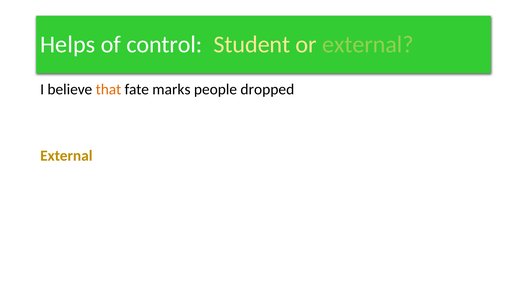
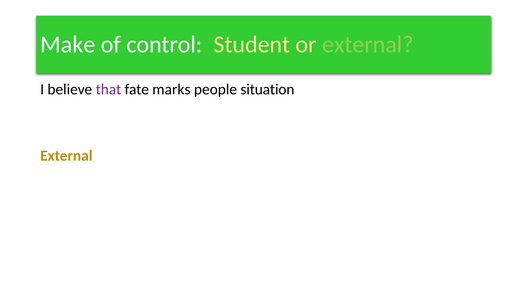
Helps: Helps -> Make (68, 44)
that colour: orange -> purple (108, 89)
dropped: dropped -> situation (267, 89)
